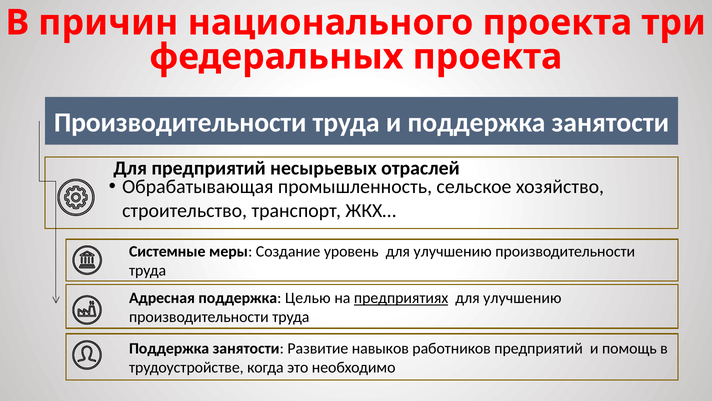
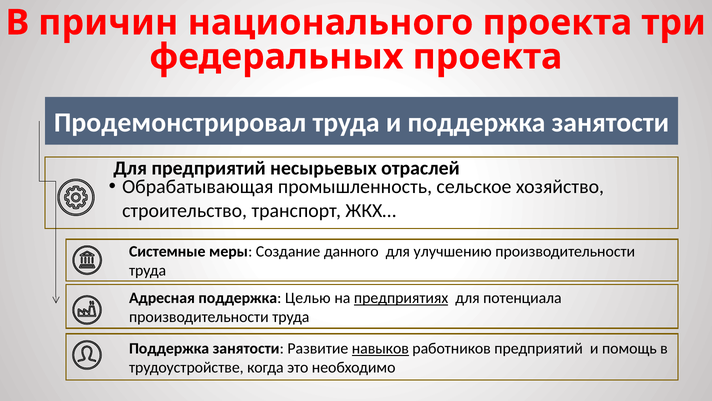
Производительности: Производительности -> Продемонстрировал (180, 123)
уровень: уровень -> данного (351, 251)
улучшению: улучшению -> потенциала (522, 298)
навыков underline: none -> present (380, 348)
